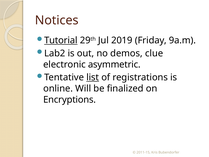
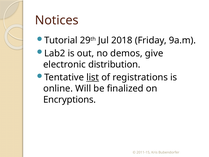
Tutorial underline: present -> none (61, 40)
2019: 2019 -> 2018 (122, 40)
clue: clue -> give (154, 53)
asymmetric: asymmetric -> distribution (114, 64)
